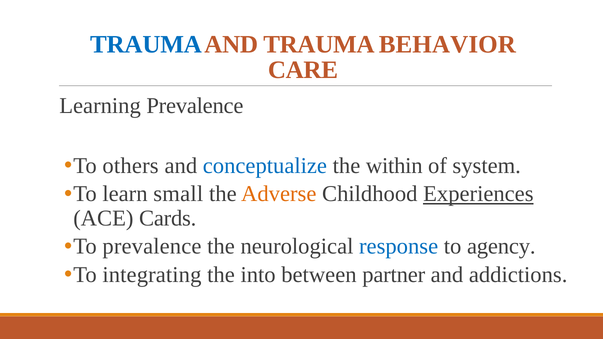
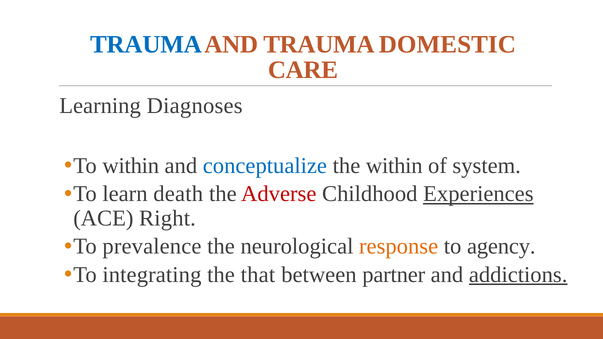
BEHAVIOR: BEHAVIOR -> DOMESTIC (447, 45)
Learning Prevalence: Prevalence -> Diagnoses (195, 106)
To others: others -> within (131, 166)
small: small -> death (178, 194)
Adverse colour: orange -> red (279, 194)
Cards: Cards -> Right (167, 218)
response colour: blue -> orange (399, 247)
into: into -> that (258, 275)
addictions underline: none -> present (518, 275)
